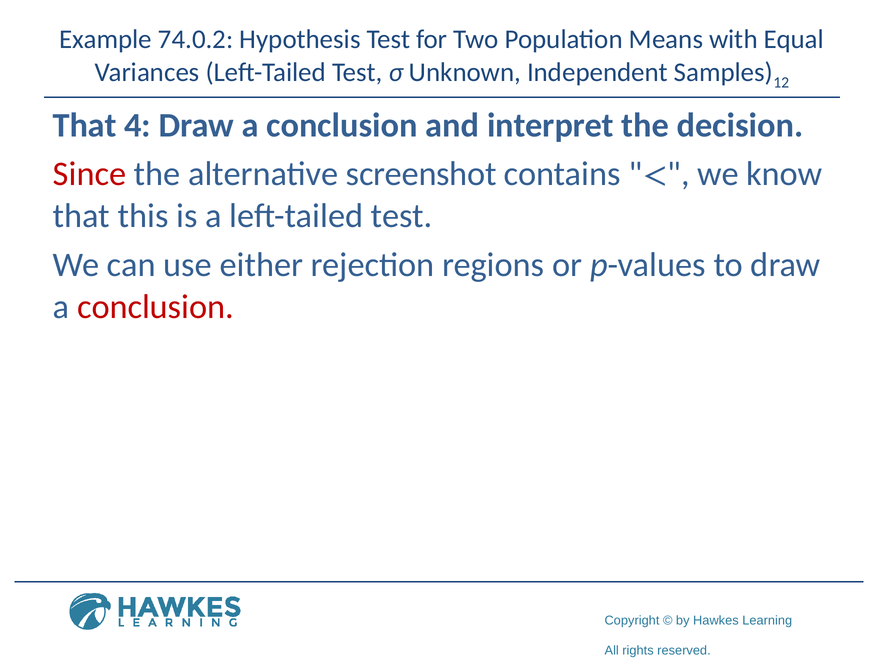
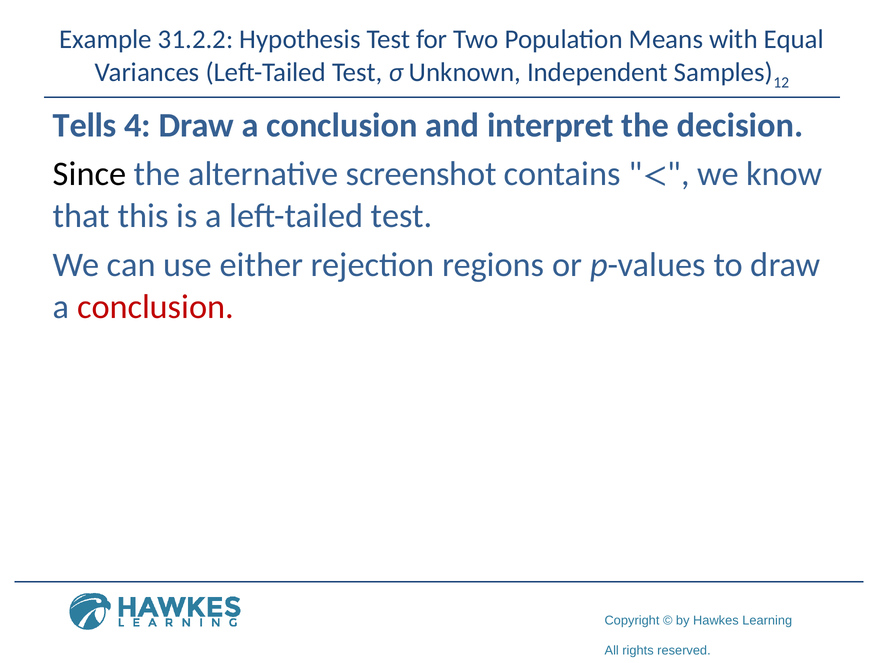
74.0.2: 74.0.2 -> 31.2.2 (196, 39)
That: That -> Tells (85, 125)
Since colour: red -> black (90, 174)
